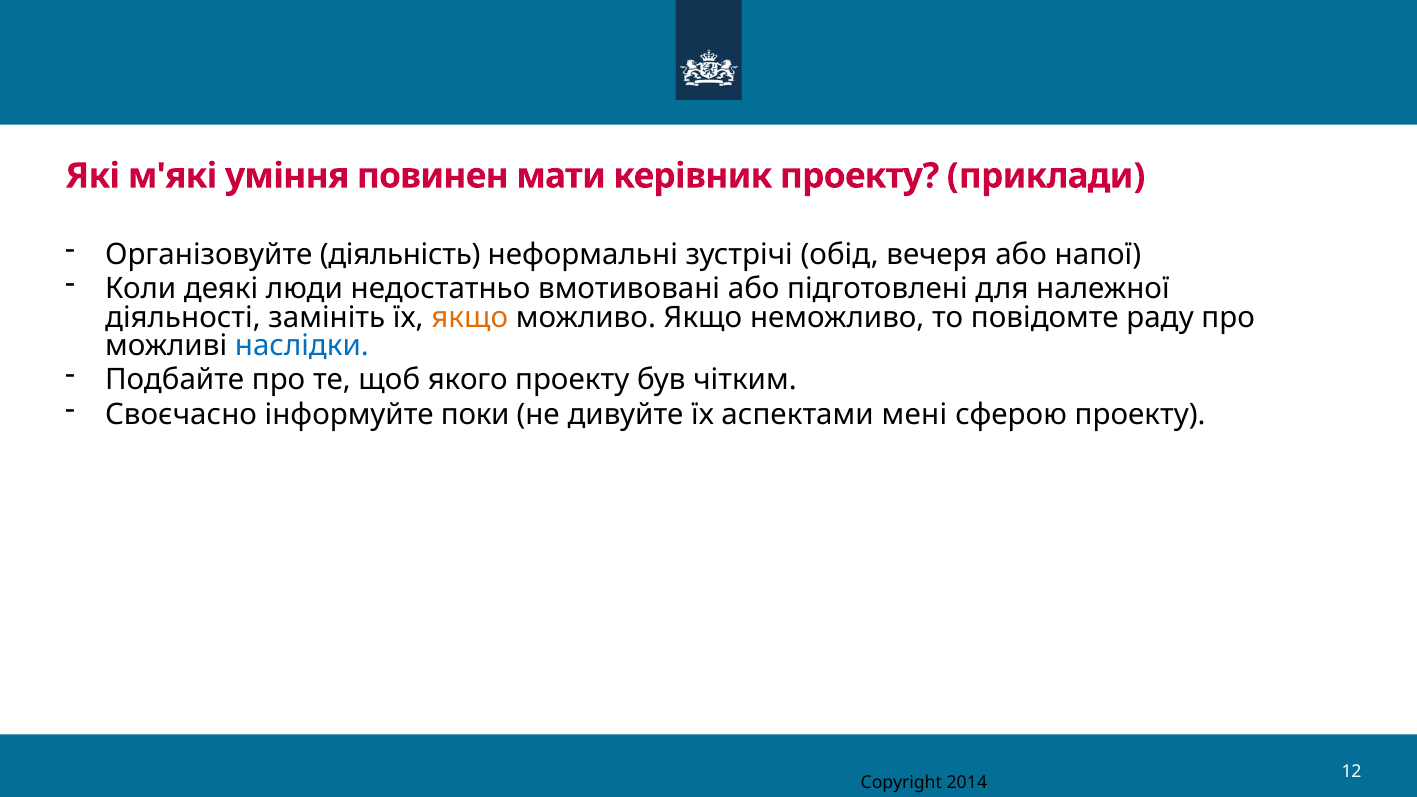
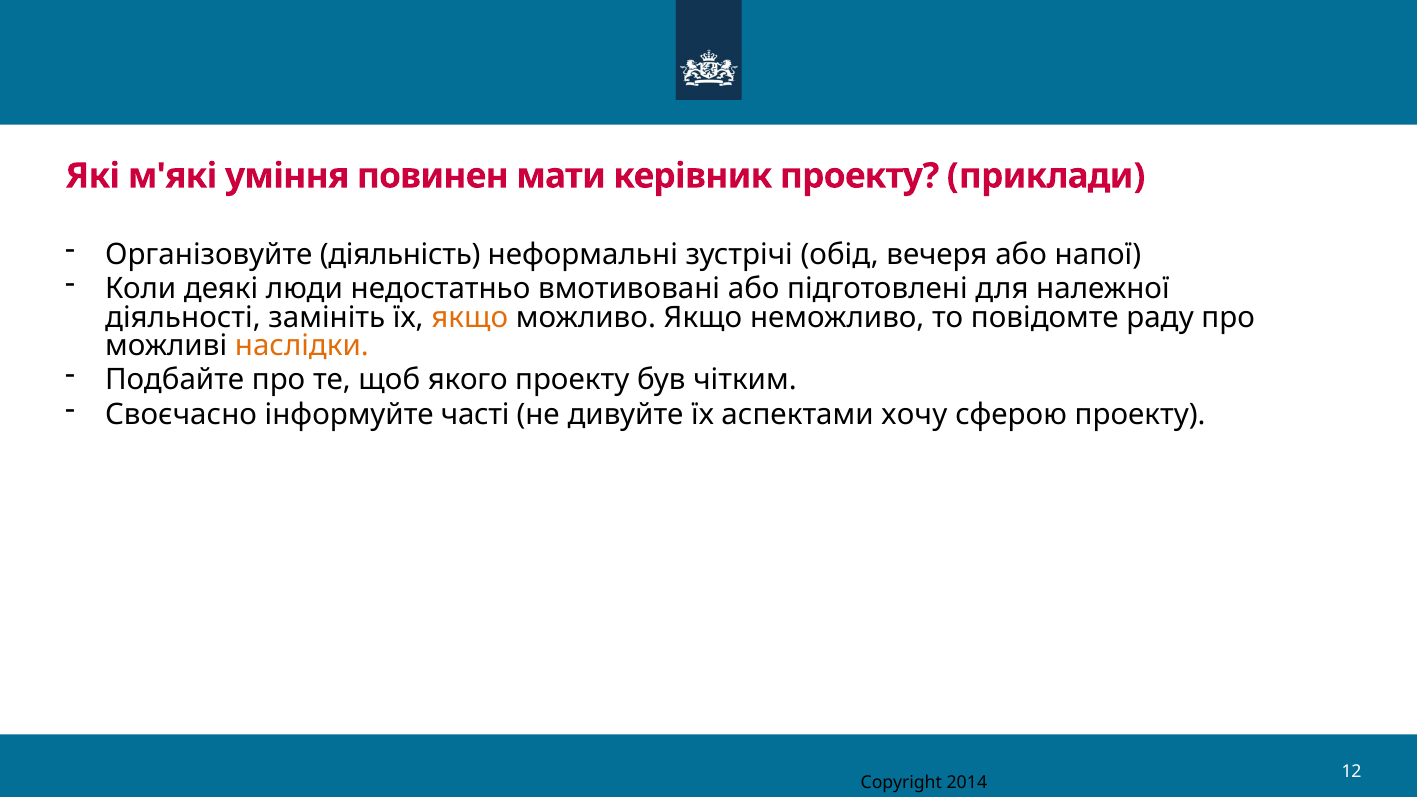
наслідки colour: blue -> orange (302, 346)
поки: поки -> часті (475, 414)
мені: мені -> хочу (914, 414)
